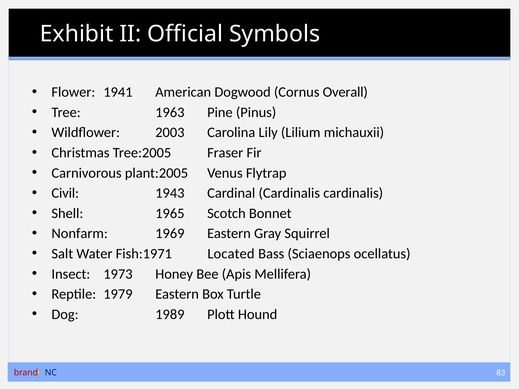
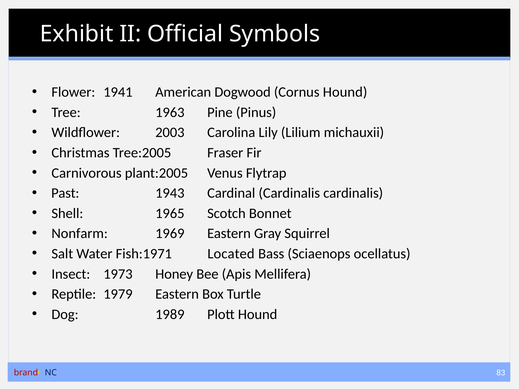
Cornus Overall: Overall -> Hound (345, 92)
Civil: Civil -> Past (65, 193)
